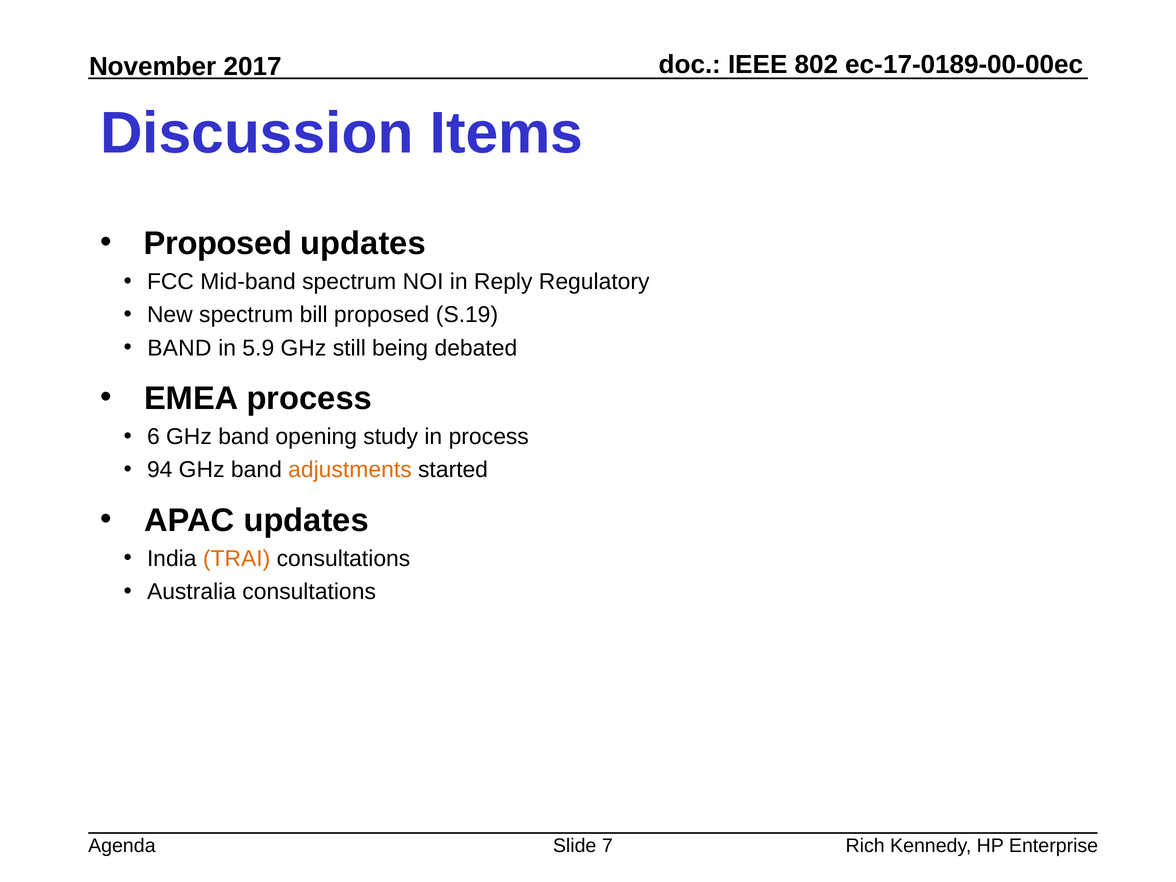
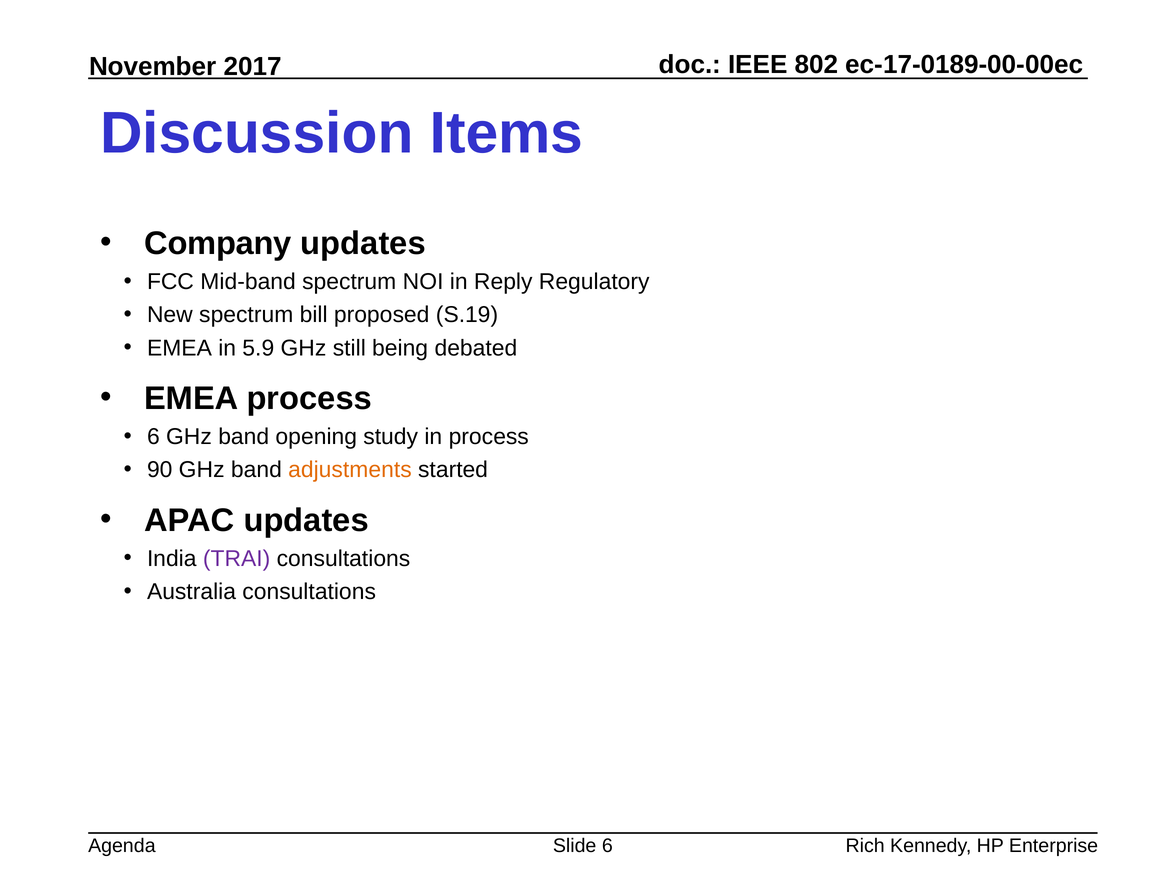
Proposed: Proposed -> Company (218, 243)
BAND: BAND -> EMEA (179, 348)
94: 94 -> 90 (160, 470)
TRAI colour: orange -> purple (237, 559)
Slide 7: 7 -> 6 (607, 846)
